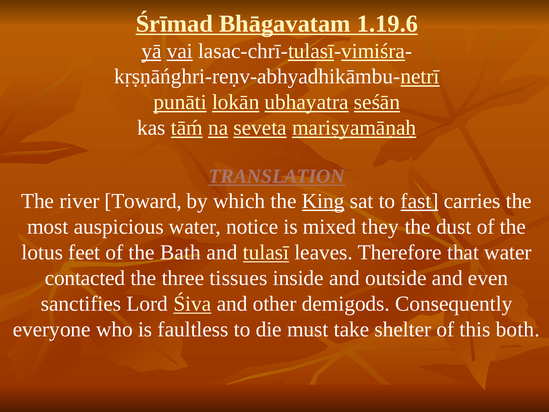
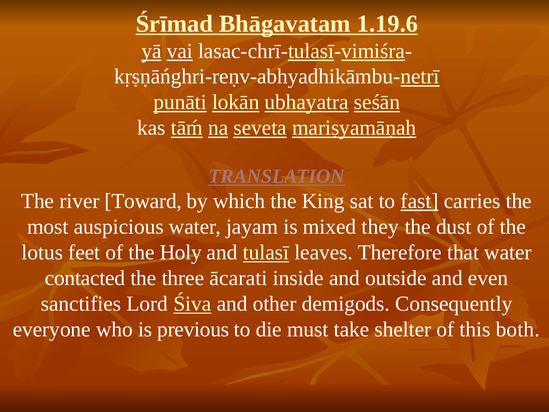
King underline: present -> none (323, 201)
notice: notice -> jayam (252, 227)
Bath: Bath -> Holy (181, 252)
tissues: tissues -> ācarati (238, 278)
faultless: faultless -> previous (193, 329)
